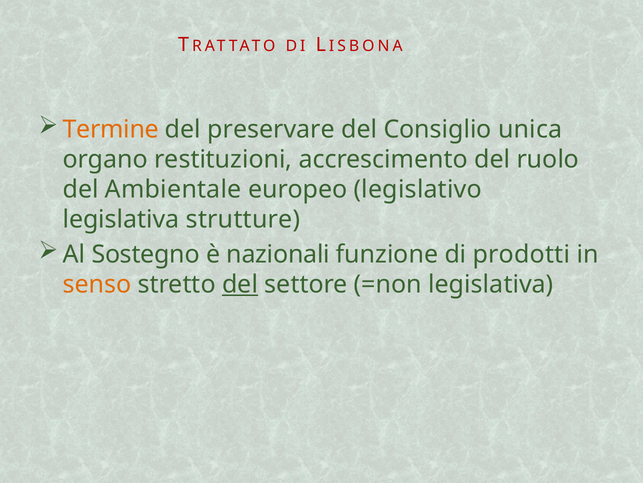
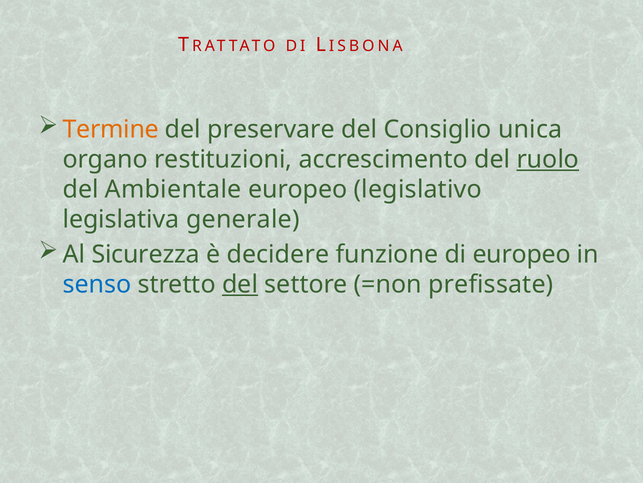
ruolo underline: none -> present (548, 159)
strutture: strutture -> generale (243, 219)
Sostegno: Sostegno -> Sicurezza (146, 254)
nazionali: nazionali -> decidere (278, 254)
di prodotti: prodotti -> europeo (522, 254)
senso colour: orange -> blue (97, 284)
=non legislativa: legislativa -> prefissate (491, 284)
